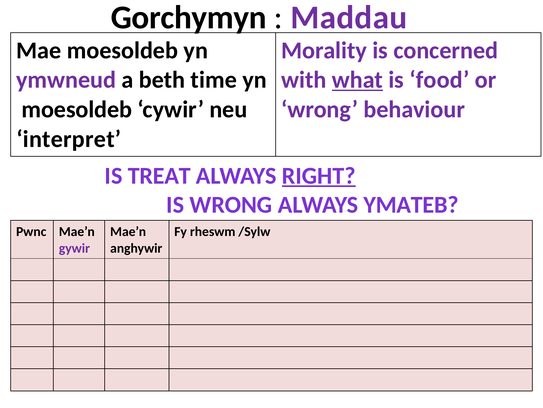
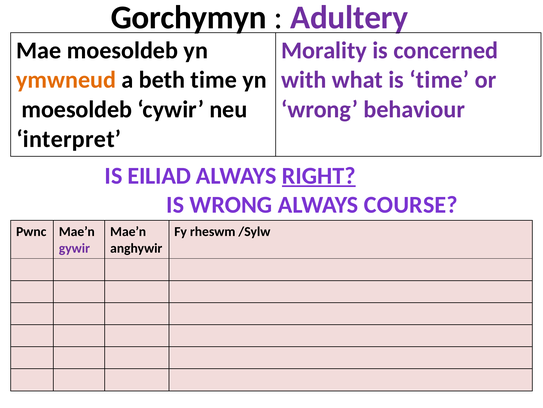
Maddau: Maddau -> Adultery (349, 18)
ymwneud colour: purple -> orange (66, 80)
what underline: present -> none (357, 80)
is food: food -> time (439, 80)
TREAT: TREAT -> EILIAD (159, 175)
YMATEB: YMATEB -> COURSE (411, 204)
